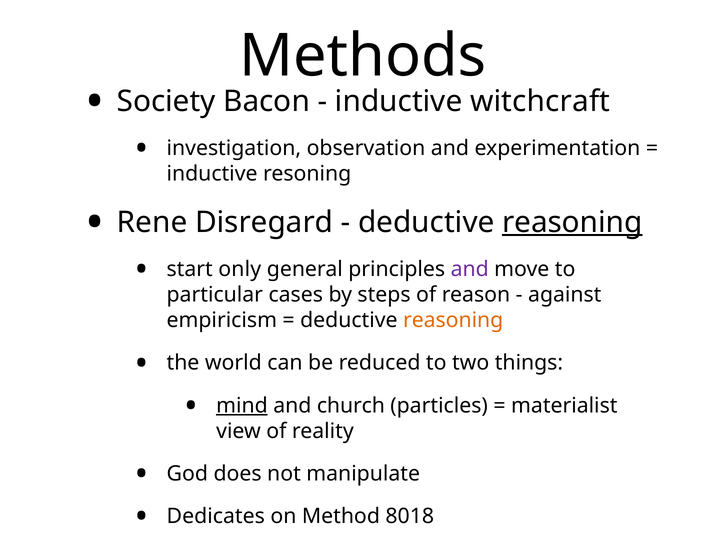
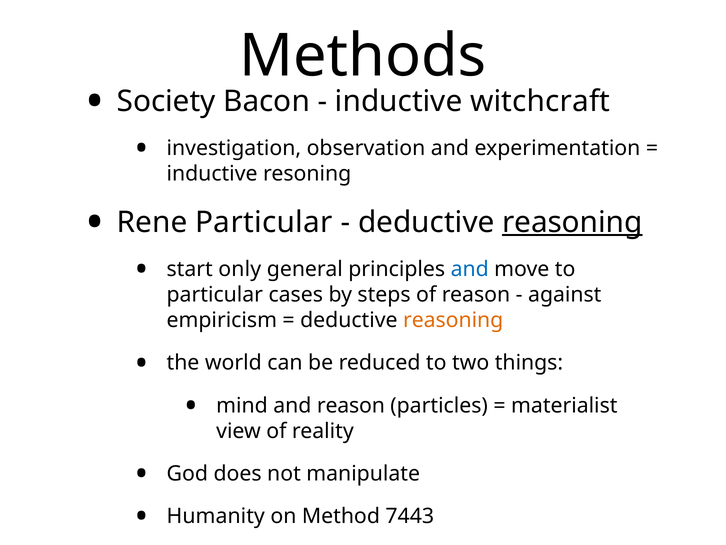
Rene Disregard: Disregard -> Particular (264, 222)
and colour: purple -> blue (470, 269)
mind underline: present -> none (242, 405)
and church: church -> reason (351, 405)
Dedicates: Dedicates -> Humanity (216, 516)
8018: 8018 -> 7443 (410, 516)
